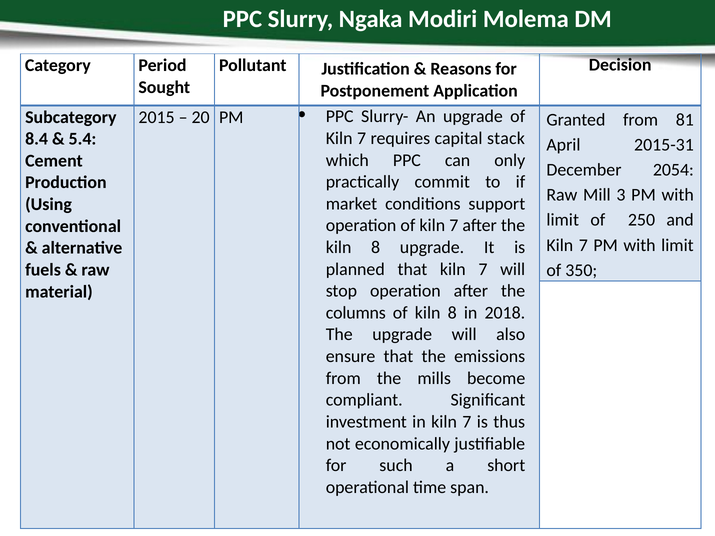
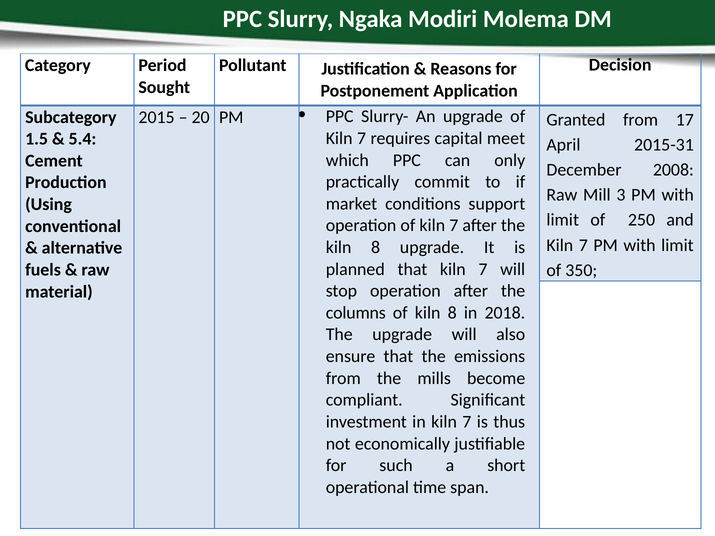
81: 81 -> 17 (685, 120)
stack: stack -> meet (506, 138)
8.4: 8.4 -> 1.5 (37, 139)
2054: 2054 -> 2008 (673, 170)
